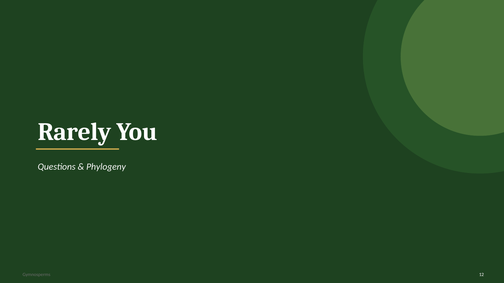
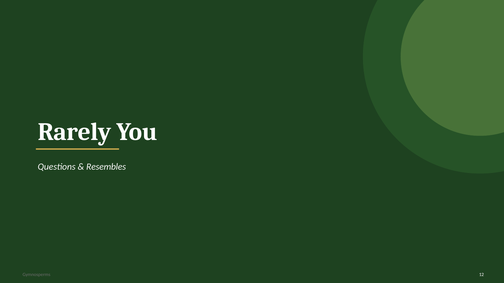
Phylogeny: Phylogeny -> Resembles (106, 167)
